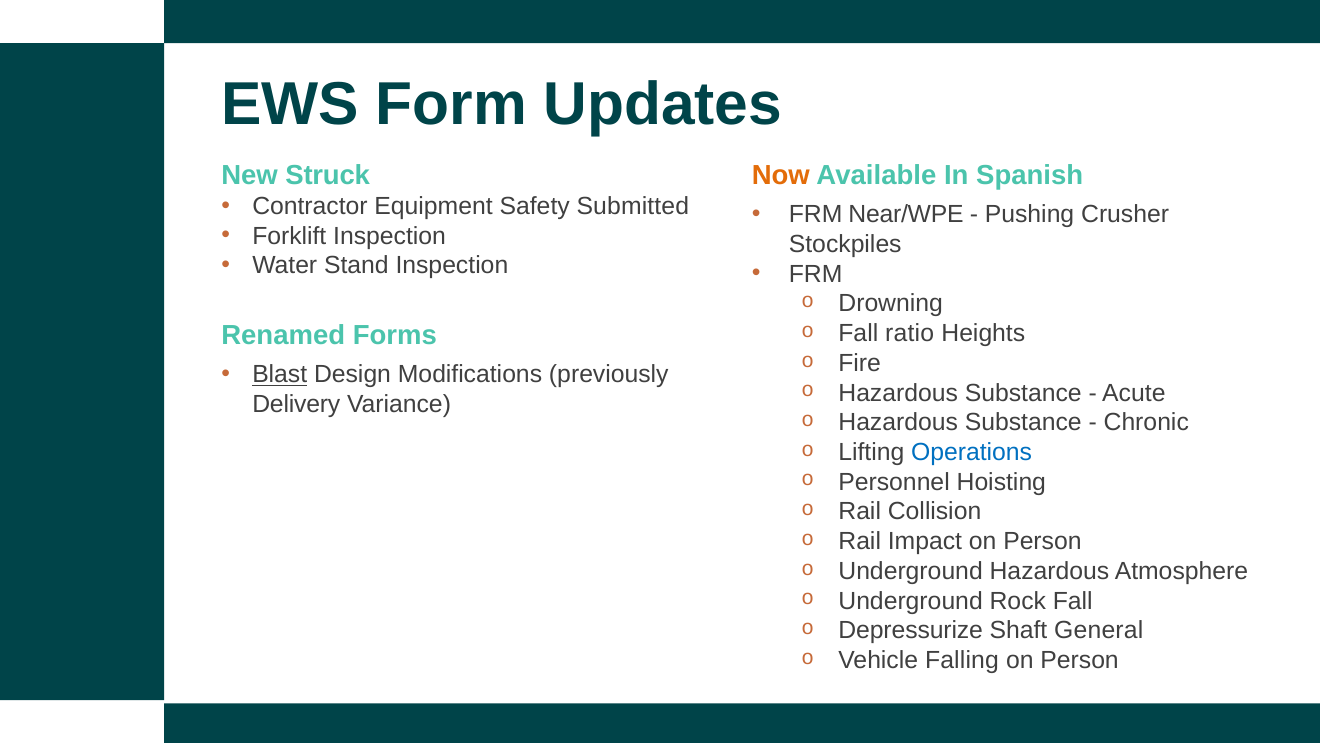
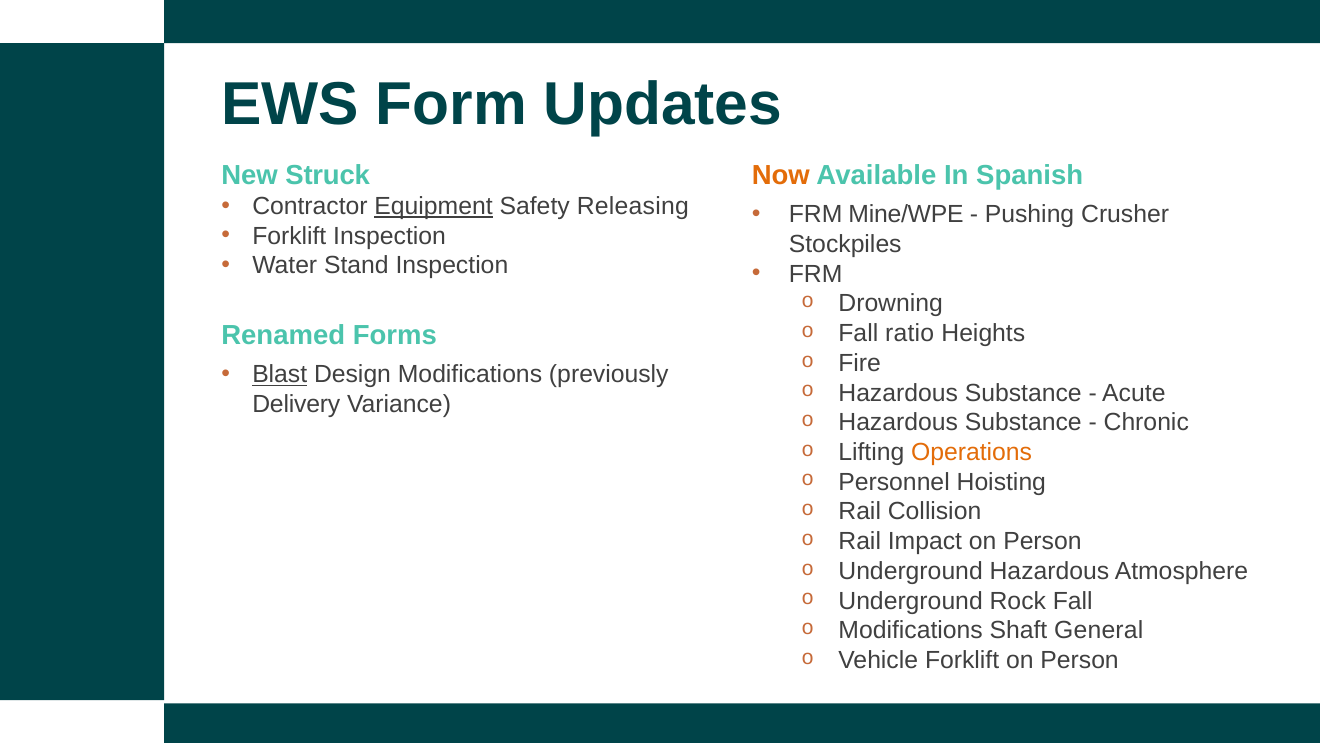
Equipment underline: none -> present (434, 206)
Submitted: Submitted -> Releasing (633, 206)
Near/WPE: Near/WPE -> Mine/WPE (906, 214)
Operations colour: blue -> orange (972, 452)
Depressurize: Depressurize -> Modifications (911, 630)
Vehicle Falling: Falling -> Forklift (962, 660)
